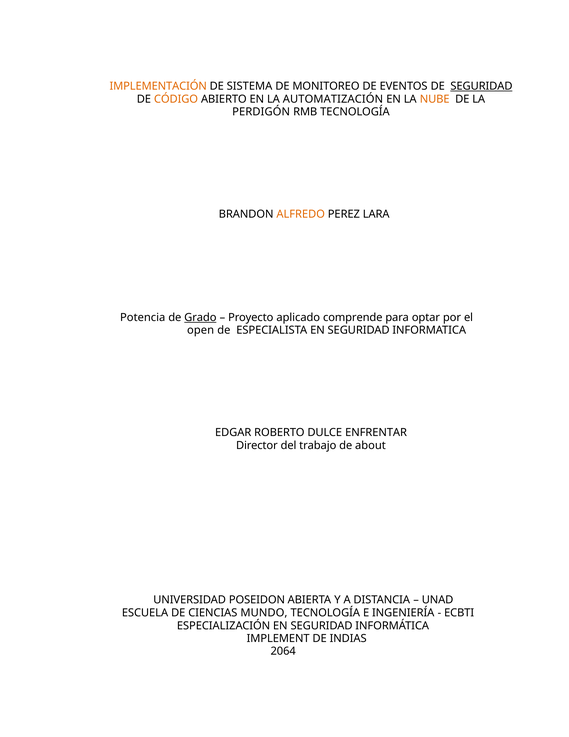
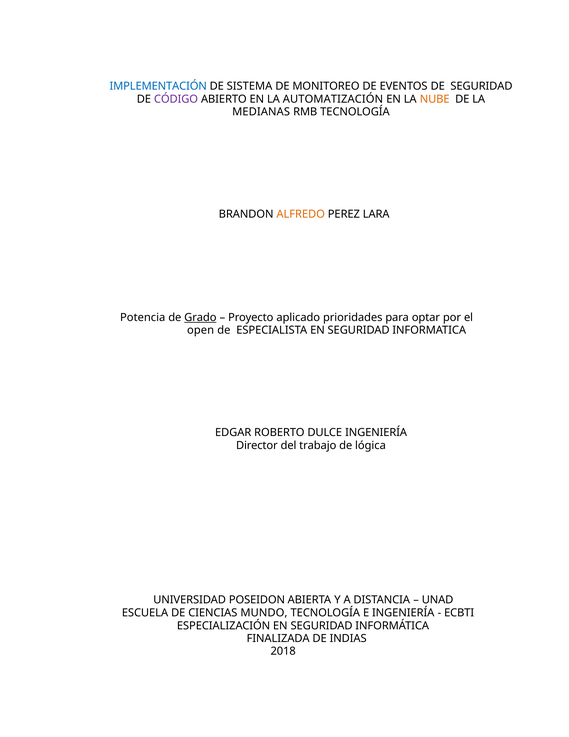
IMPLEMENTACIÓN colour: orange -> blue (158, 86)
SEGURIDAD underline: present -> none (481, 86)
CÓDIGO colour: orange -> purple (176, 99)
PERDIGÓN: PERDIGÓN -> MEDIANAS (261, 112)
comprende: comprende -> prioridades (353, 317)
DULCE ENFRENTAR: ENFRENTAR -> INGENIERÍA (376, 432)
about: about -> lógica (370, 445)
IMPLEMENT: IMPLEMENT -> FINALIZADA (278, 638)
2064: 2064 -> 2018 (283, 650)
